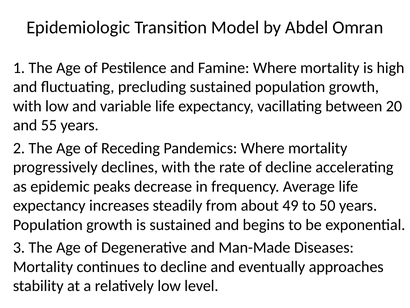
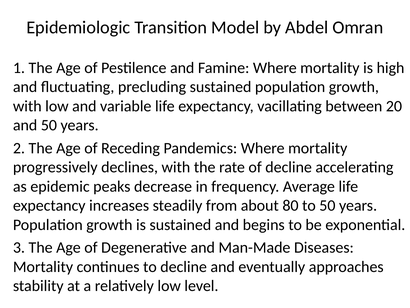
and 55: 55 -> 50 (49, 125)
49: 49 -> 80 (290, 205)
